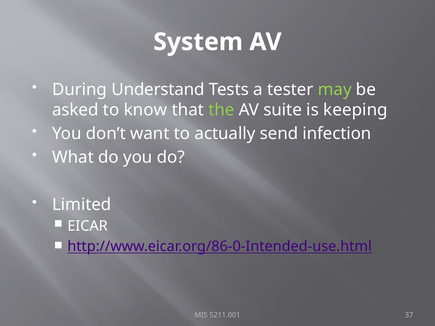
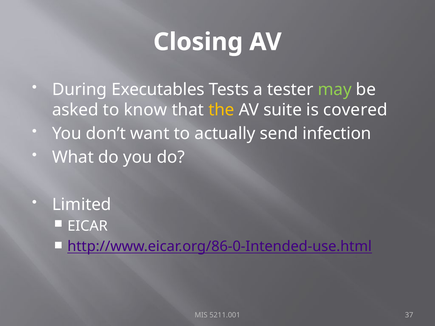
System: System -> Closing (198, 42)
Understand: Understand -> Executables (158, 90)
the colour: light green -> yellow (221, 110)
keeping: keeping -> covered (355, 110)
